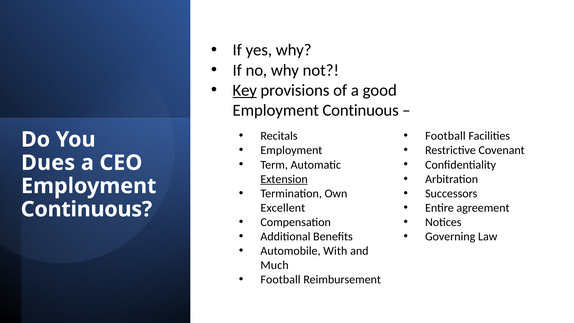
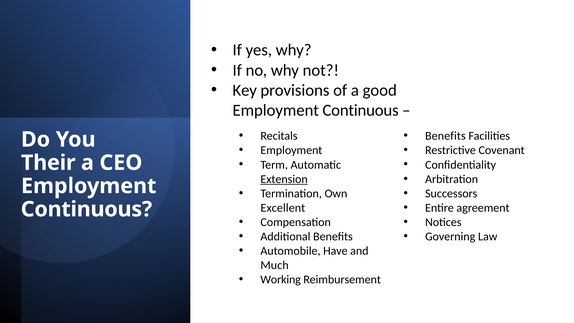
Key underline: present -> none (245, 90)
Football: Football -> Benefits (445, 136)
Dues: Dues -> Their (48, 163)
With: With -> Have (335, 251)
Football: Football -> Working (281, 280)
